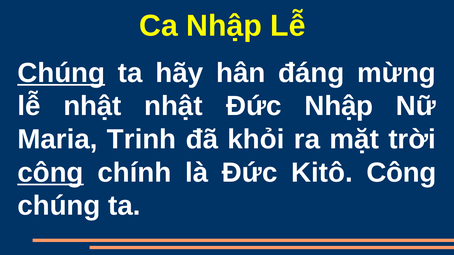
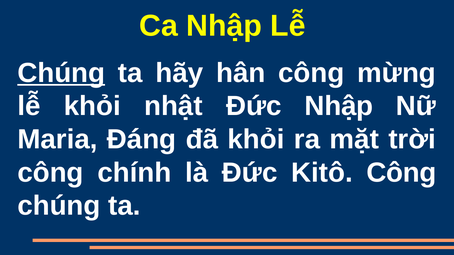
hân đáng: đáng -> công (311, 73)
lễ nhật: nhật -> khỏi (92, 106)
Trinh: Trinh -> Đáng (142, 140)
công underline: present -> none (50, 173)
